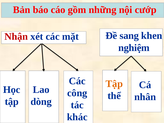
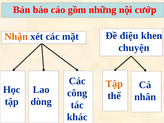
Nhận colour: red -> orange (16, 36)
sang: sang -> điệu (129, 36)
nghiệm: nghiệm -> chuyện (134, 48)
